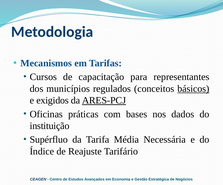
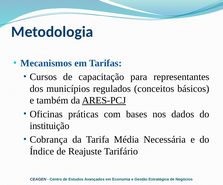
básicos underline: present -> none (193, 88)
exigidos: exigidos -> também (52, 100)
Supérfluo: Supérfluo -> Cobrança (49, 139)
